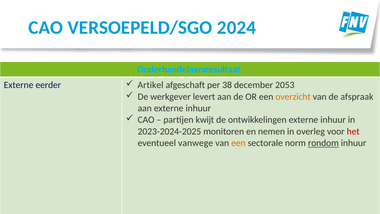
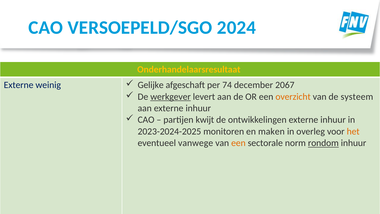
Onderhandelaarsresultaat colour: light blue -> yellow (189, 70)
eerder: eerder -> weinig (48, 85)
Artikel: Artikel -> Gelijke (151, 85)
38: 38 -> 74 (227, 85)
2053: 2053 -> 2067 (285, 85)
werkgever underline: none -> present (171, 97)
afspraak: afspraak -> systeem (357, 97)
nemen: nemen -> maken (271, 131)
het colour: red -> orange (353, 131)
